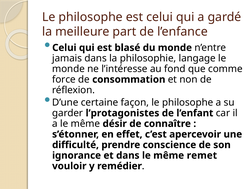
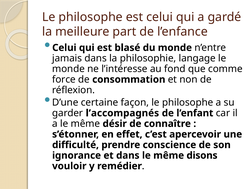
l’protagonistes: l’protagonistes -> l’accompagnés (122, 113)
remet: remet -> disons (202, 155)
